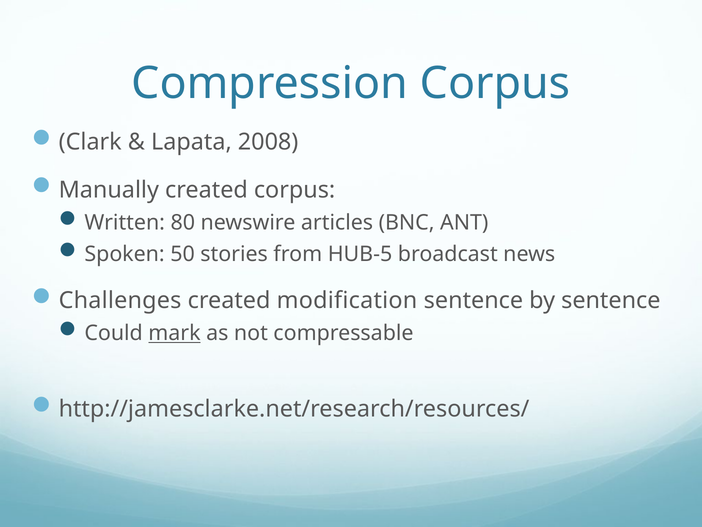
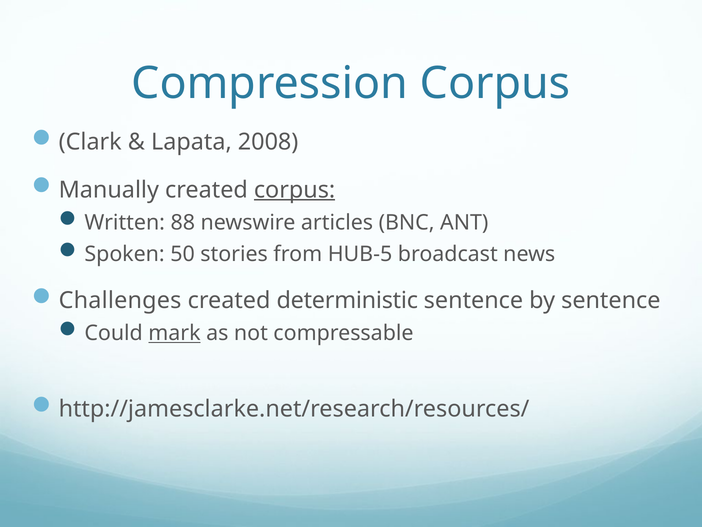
corpus underline: none -> present (295, 190)
80: 80 -> 88 (183, 222)
modification: modification -> deterministic (347, 300)
